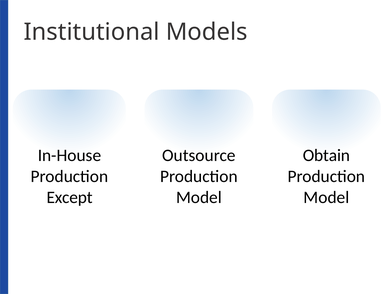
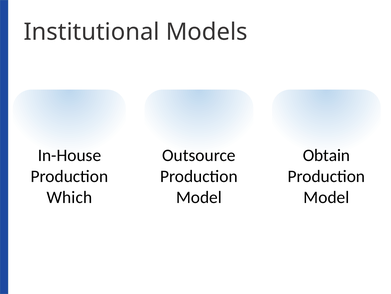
Except: Except -> Which (69, 197)
